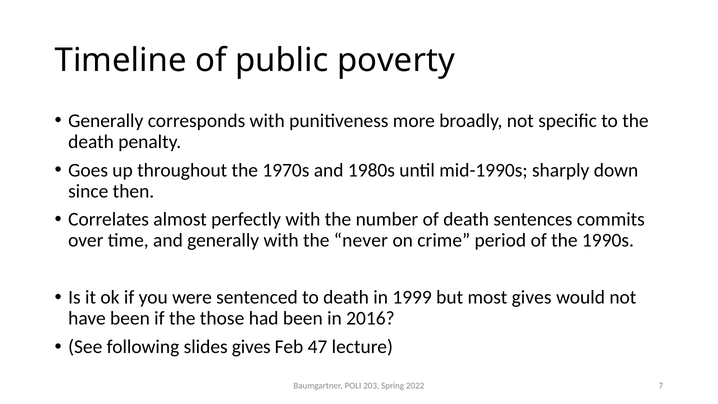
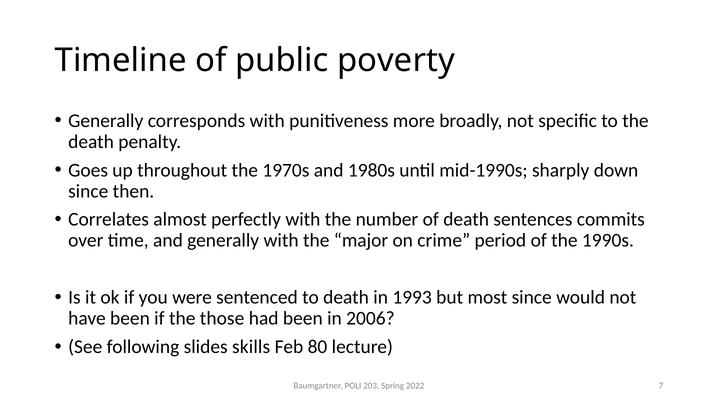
never: never -> major (361, 240)
1999: 1999 -> 1993 (412, 297)
most gives: gives -> since (532, 297)
2016: 2016 -> 2006 (370, 318)
slides gives: gives -> skills (251, 347)
47: 47 -> 80 (317, 347)
